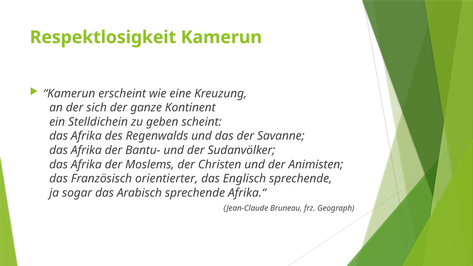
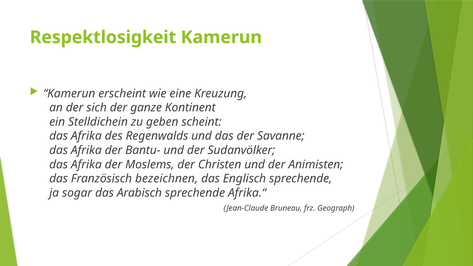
orientierter: orientierter -> bezeichnen (167, 179)
